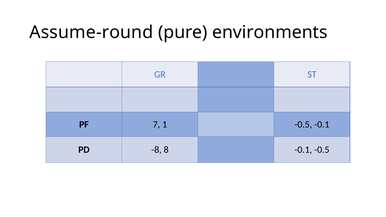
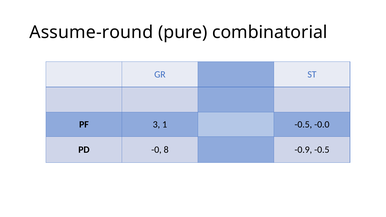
environments: environments -> combinatorial (270, 32)
7: 7 -> 3 (156, 125)
-0.5 -0.1: -0.1 -> -0.0 (322, 125)
-8: -8 -> -0 (156, 150)
8 -0.1: -0.1 -> -0.9 (303, 150)
